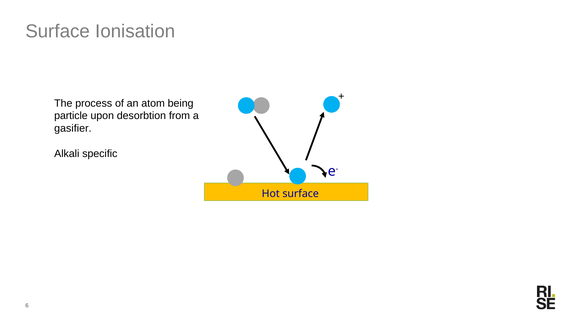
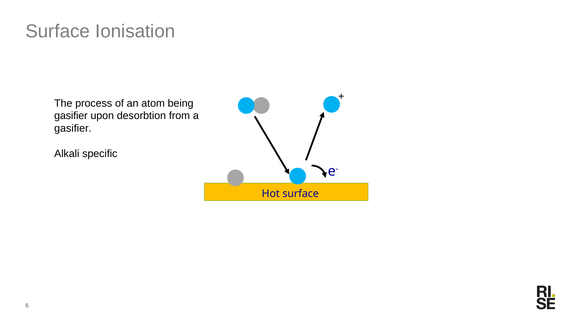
particle: particle -> gasifier (71, 116)
